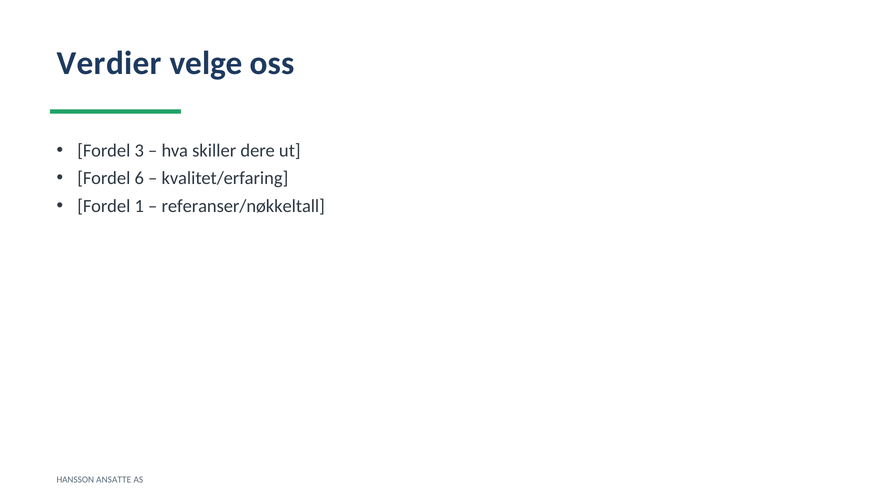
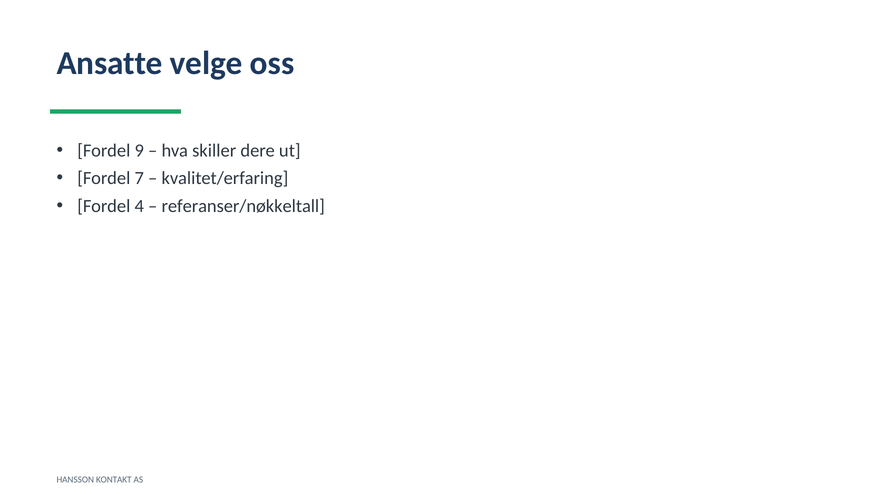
Verdier: Verdier -> Ansatte (110, 63)
3: 3 -> 9 (139, 150)
6: 6 -> 7 (139, 178)
1: 1 -> 4 (139, 206)
ANSATTE: ANSATTE -> KONTAKT (114, 479)
